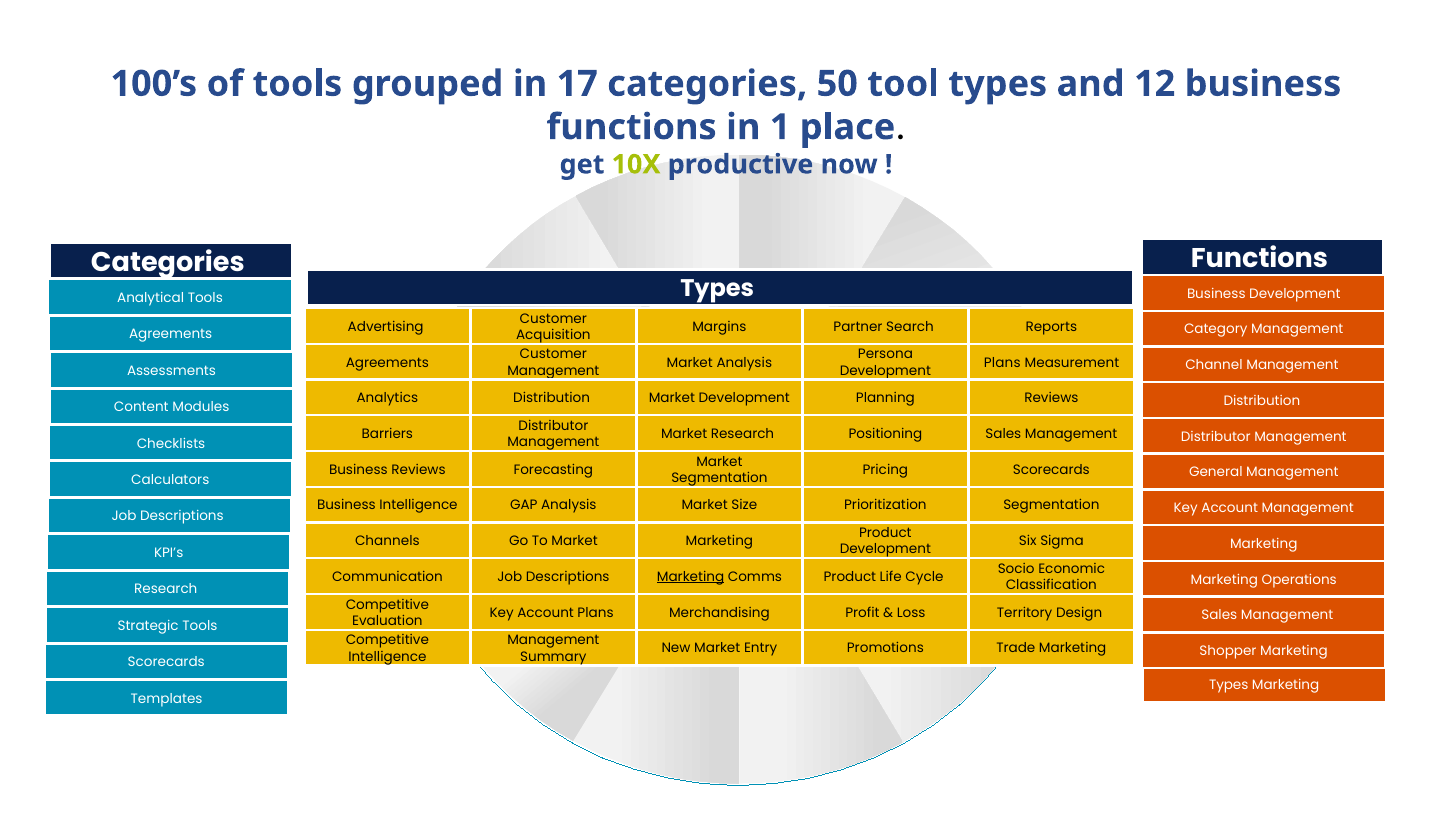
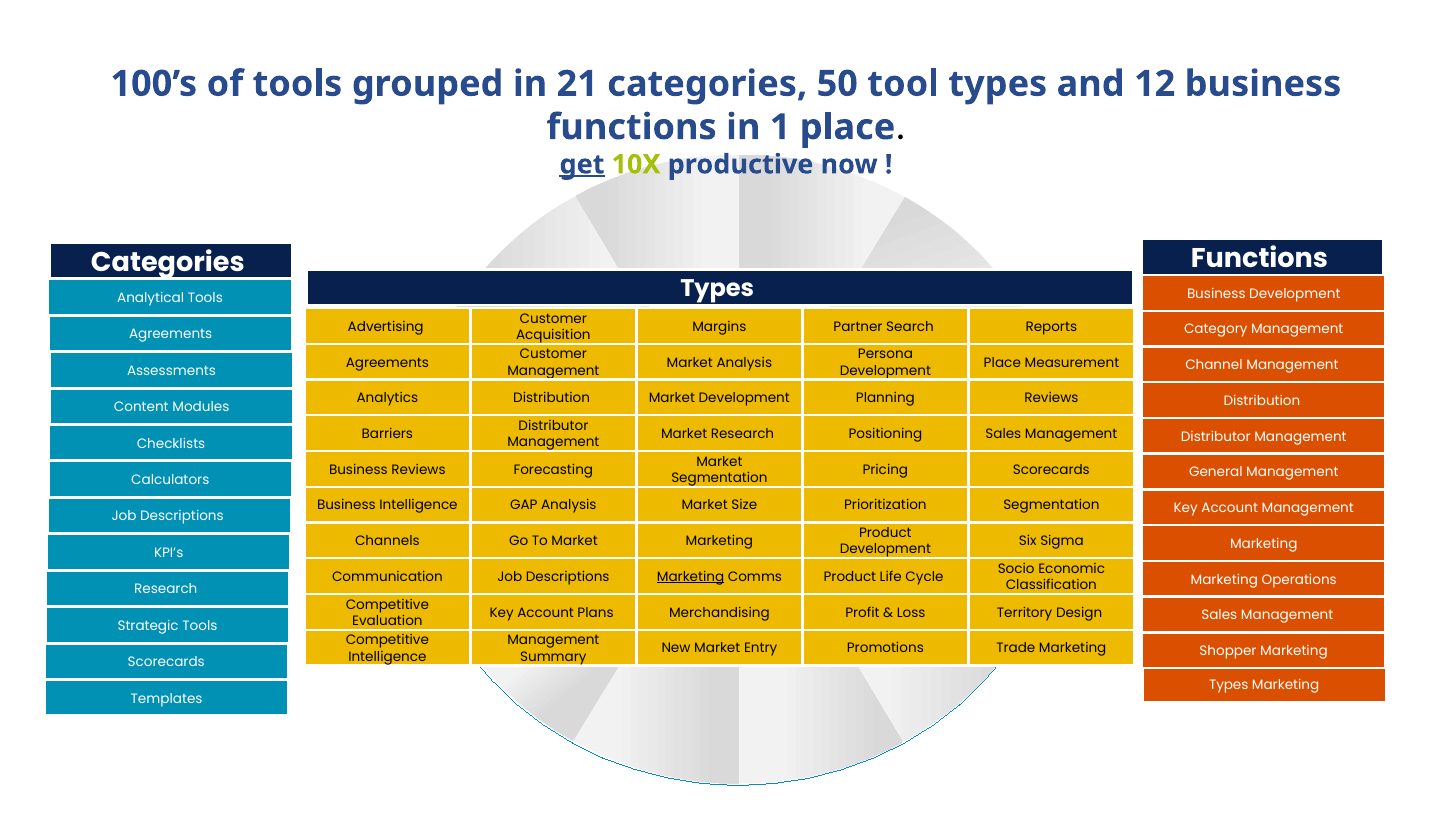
17: 17 -> 21 (577, 84)
get underline: none -> present (582, 165)
Plans: Plans -> Place (1002, 363)
